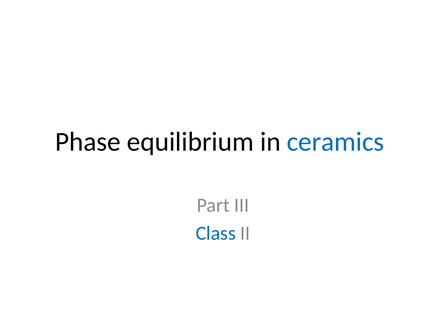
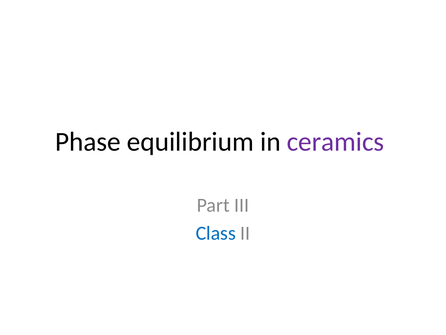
ceramics colour: blue -> purple (335, 142)
